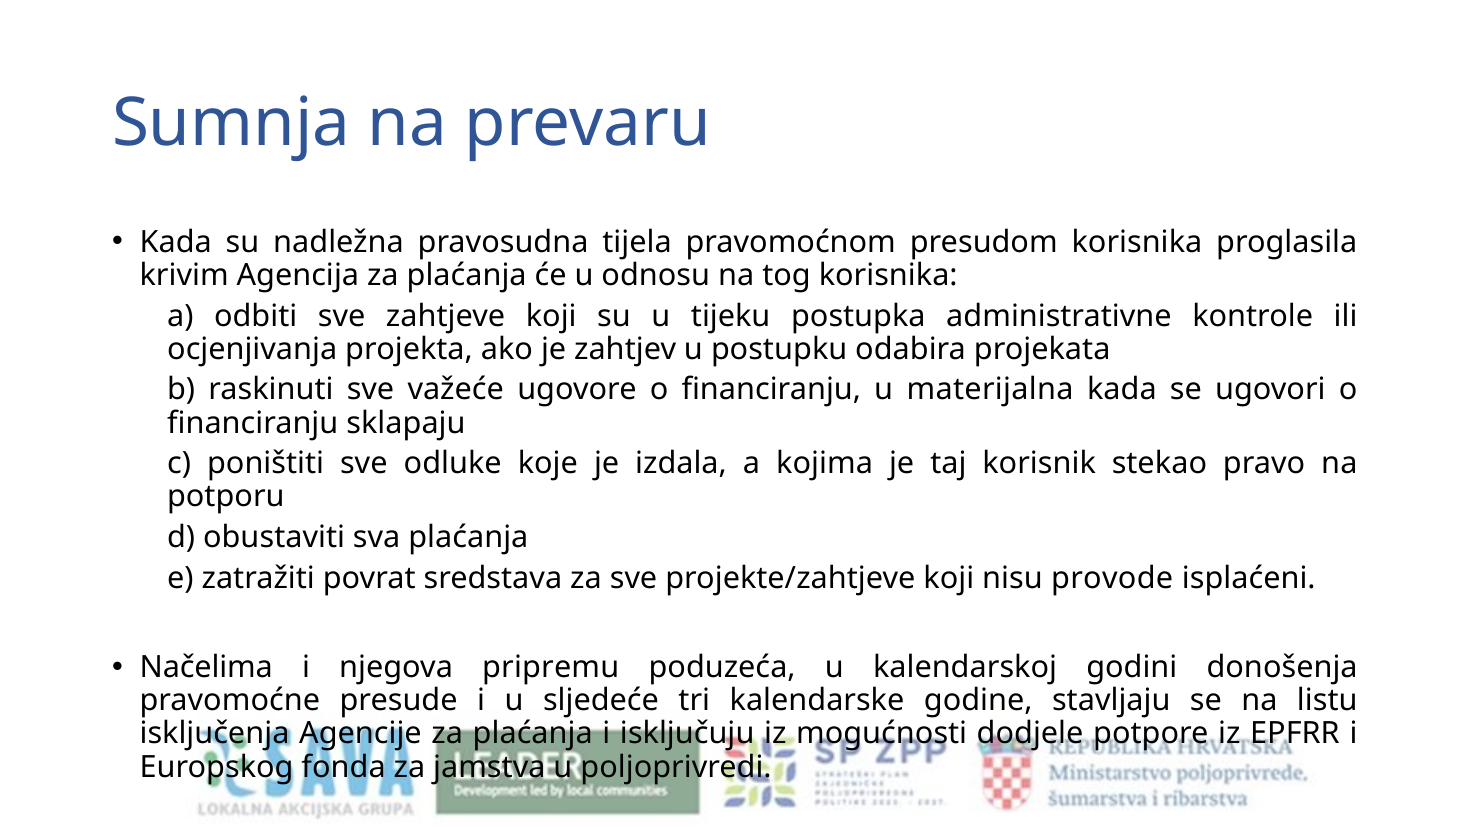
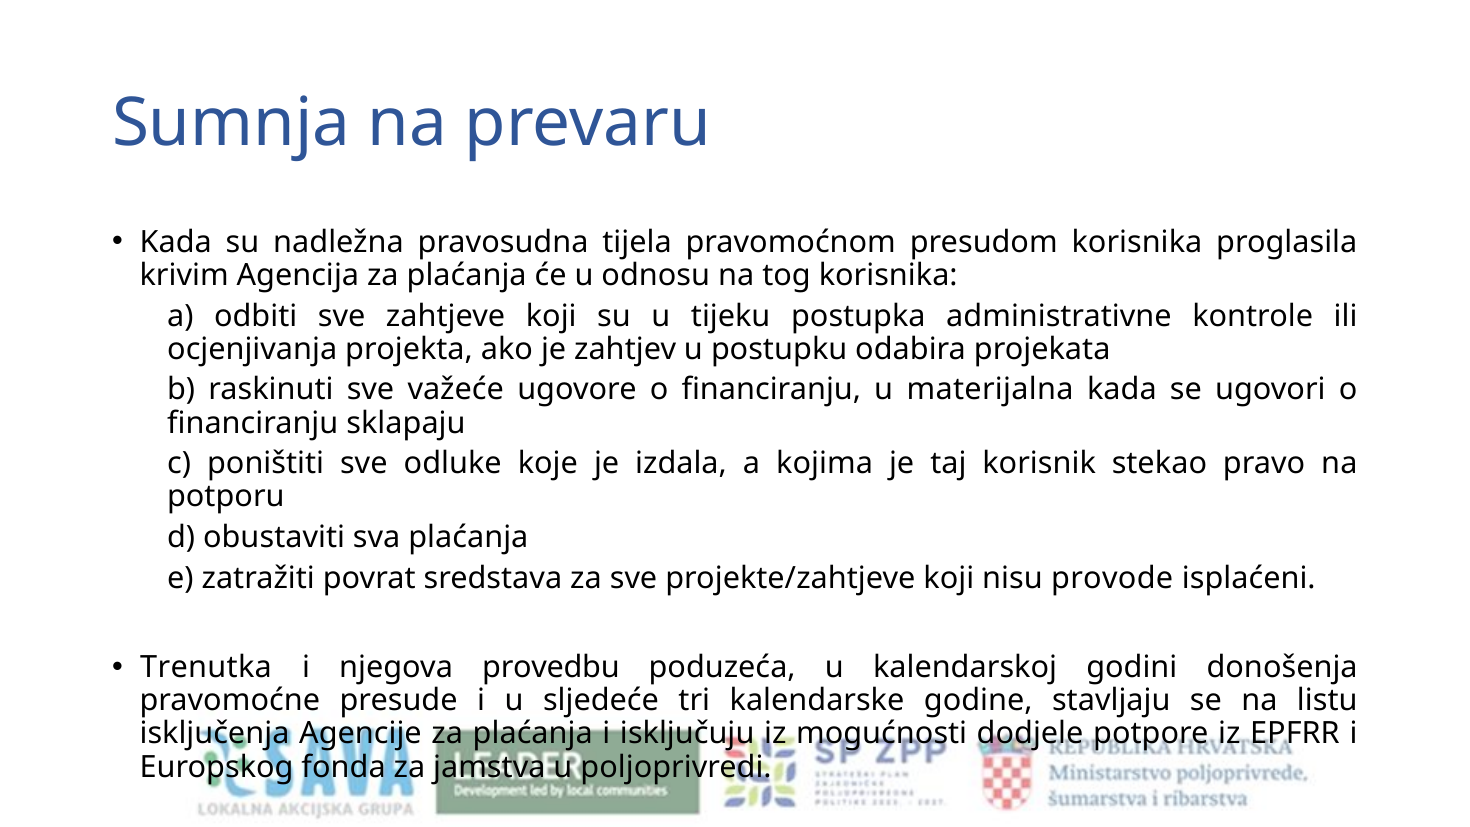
Načelima: Načelima -> Trenutka (206, 667)
pripremu: pripremu -> provedbu (551, 667)
